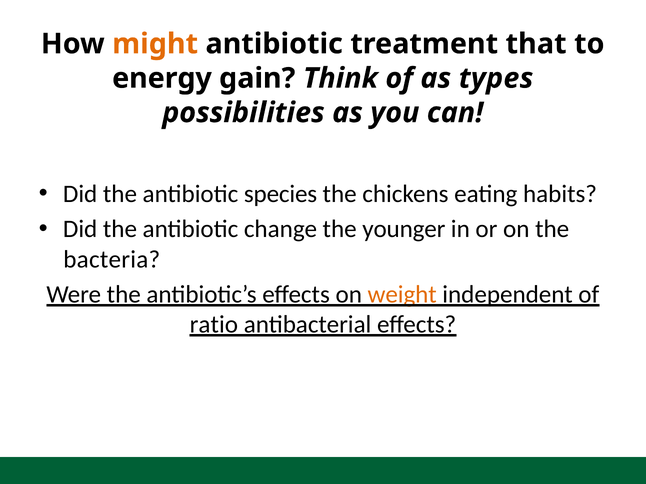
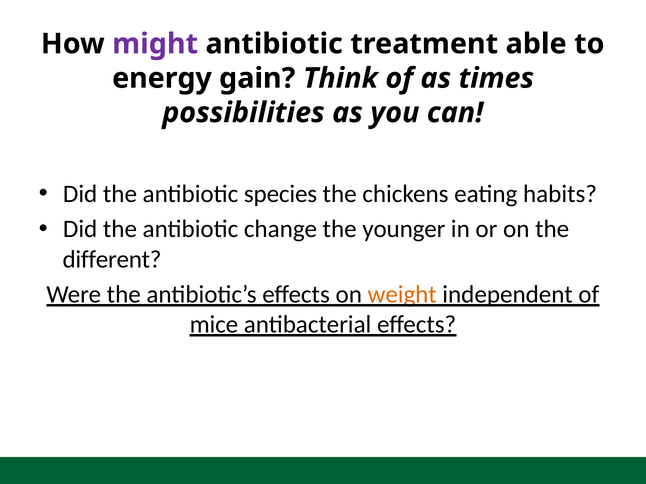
might colour: orange -> purple (155, 44)
that: that -> able (536, 44)
types: types -> times (496, 78)
bacteria: bacteria -> different (112, 259)
ratio: ratio -> mice (214, 325)
